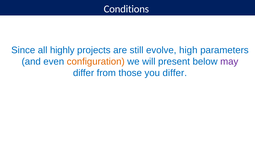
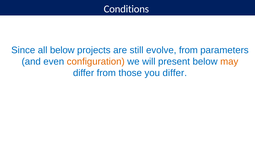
all highly: highly -> below (62, 50)
evolve high: high -> from (188, 50)
may colour: purple -> orange (229, 62)
